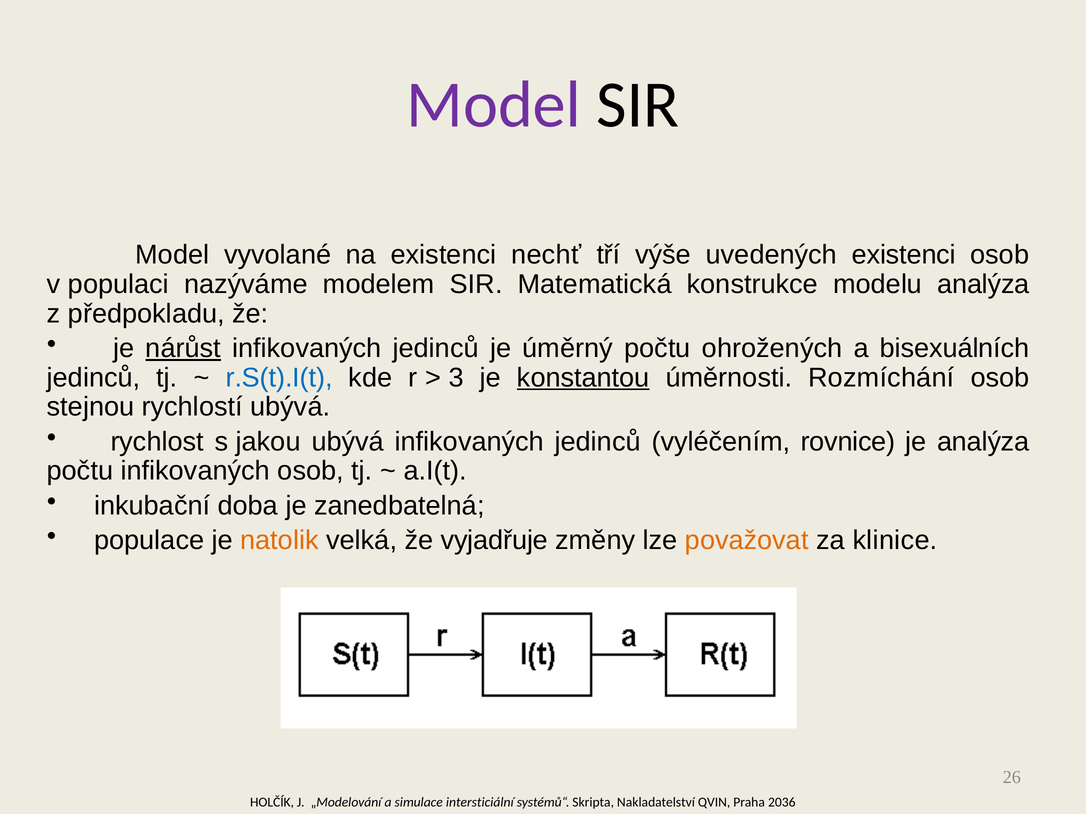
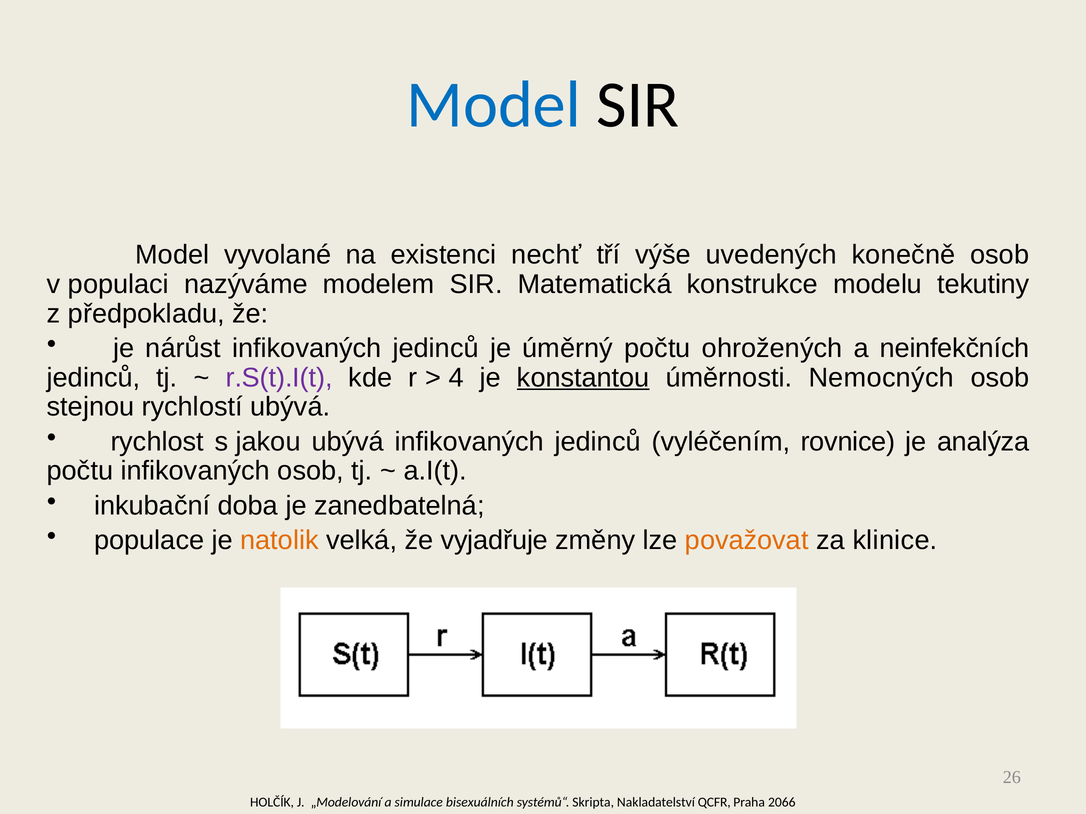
Model colour: purple -> blue (494, 105)
uvedených existenci: existenci -> konečně (904, 255)
modelu analýza: analýza -> tekutiny (983, 284)
nárůst underline: present -> none (183, 349)
bisexuálních: bisexuálních -> neinfekčních (955, 349)
r.S(t).I(t colour: blue -> purple (279, 378)
3: 3 -> 4 (456, 378)
Rozmíchání: Rozmíchání -> Nemocných (881, 378)
intersticiální: intersticiální -> bisexuálních (480, 803)
QVIN: QVIN -> QCFR (714, 803)
2036: 2036 -> 2066 (782, 803)
